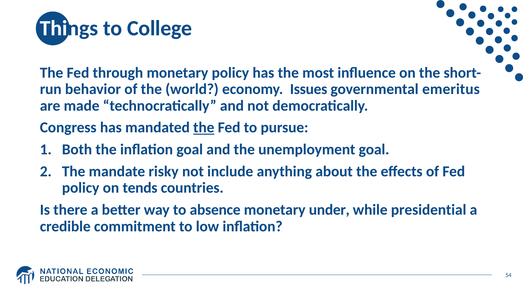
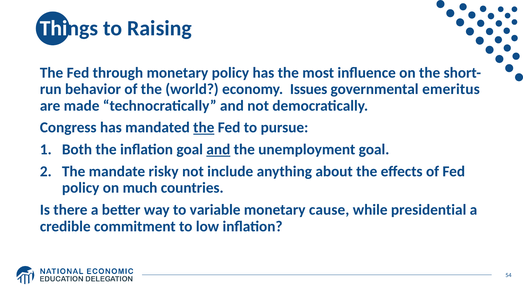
College: College -> Raising (160, 28)
and underline: none -> present (218, 150)
tends: tends -> much (140, 188)
absence: absence -> variable (215, 210)
under: under -> cause (329, 210)
